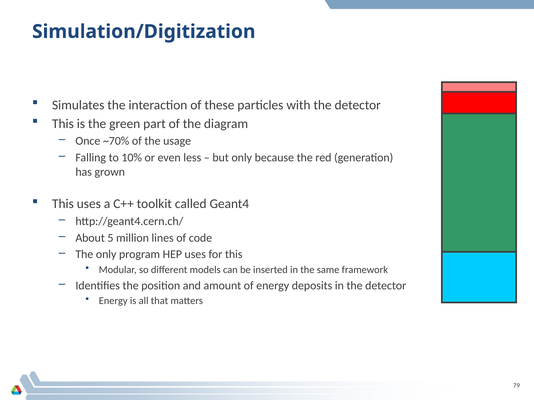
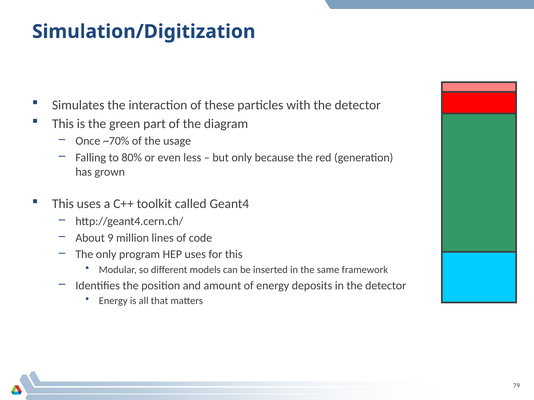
10%: 10% -> 80% (132, 158)
5: 5 -> 9 (110, 238)
